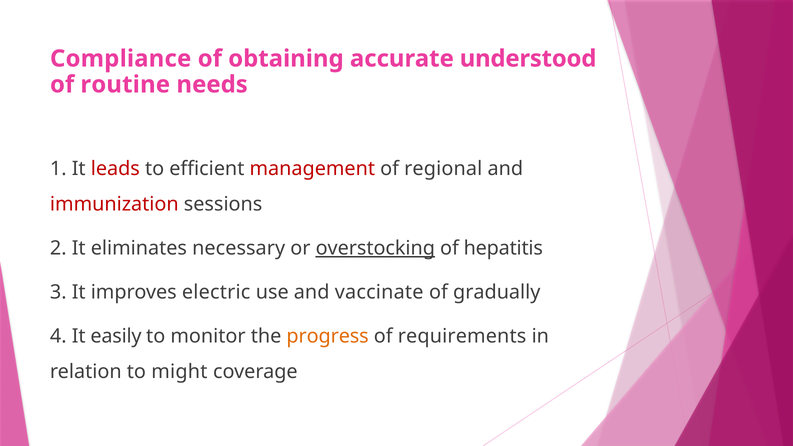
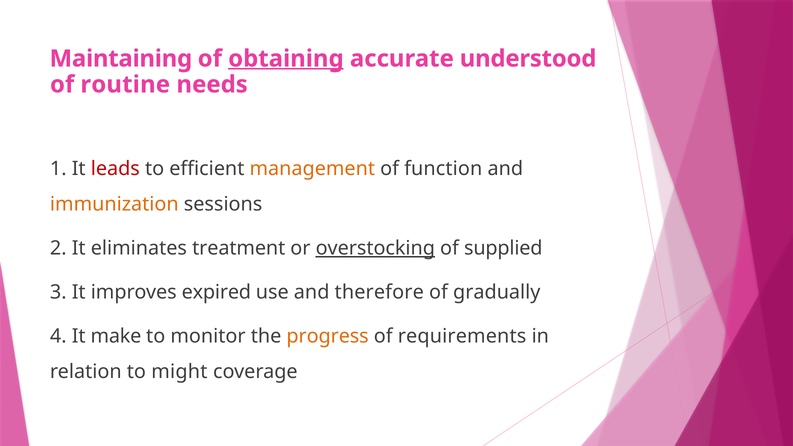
Compliance: Compliance -> Maintaining (121, 59)
obtaining underline: none -> present (286, 59)
management colour: red -> orange (312, 169)
regional: regional -> function (443, 169)
immunization colour: red -> orange (114, 204)
necessary: necessary -> treatment (239, 248)
hepatitis: hepatitis -> supplied (503, 248)
electric: electric -> expired (216, 292)
vaccinate: vaccinate -> therefore (379, 292)
easily: easily -> make (116, 336)
